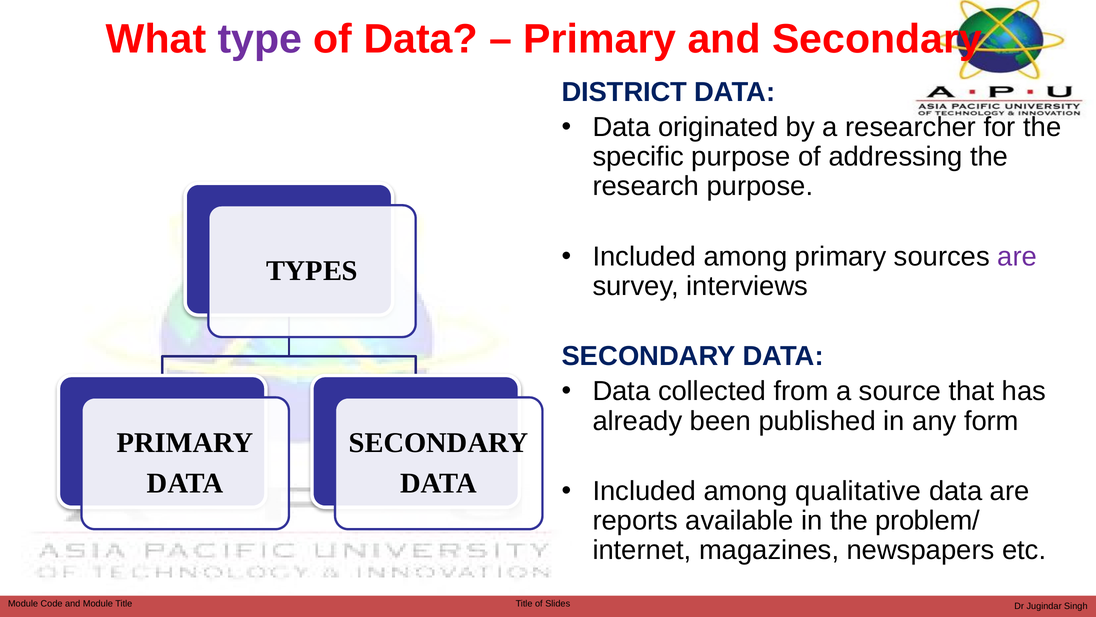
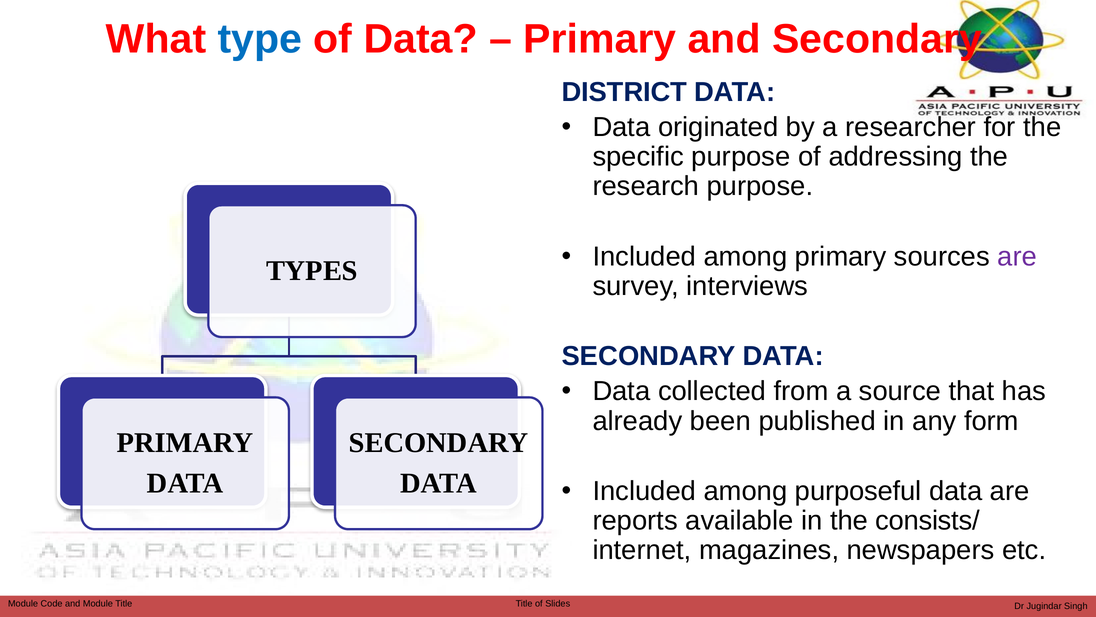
type colour: purple -> blue (260, 39)
qualitative: qualitative -> purposeful (858, 491)
problem/: problem/ -> consists/ (928, 520)
